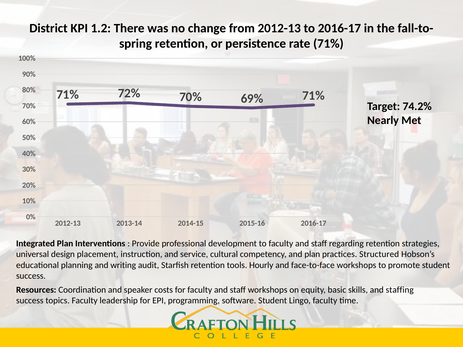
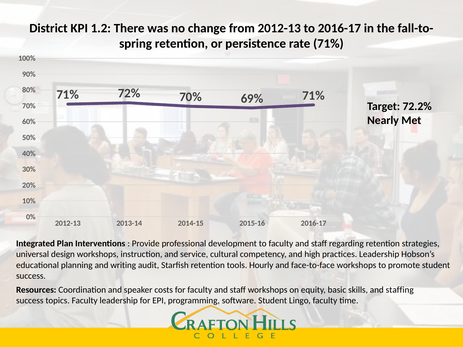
74.2%: 74.2% -> 72.2% (417, 106)
design placement: placement -> workshops (98, 254)
and plan: plan -> high (312, 254)
practices Structured: Structured -> Leadership (379, 254)
